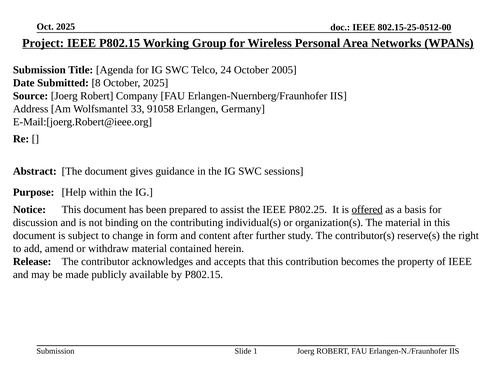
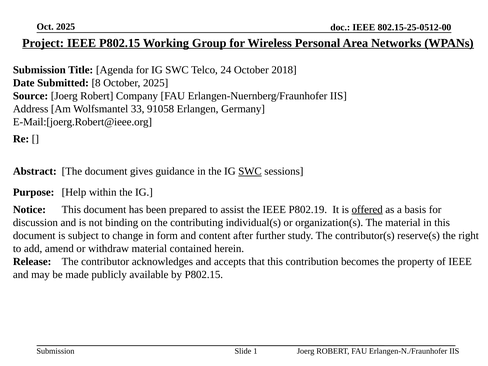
2005: 2005 -> 2018 (284, 70)
SWC underline: none -> present (250, 171)
P802.25: P802.25 -> P802.19 (308, 209)
